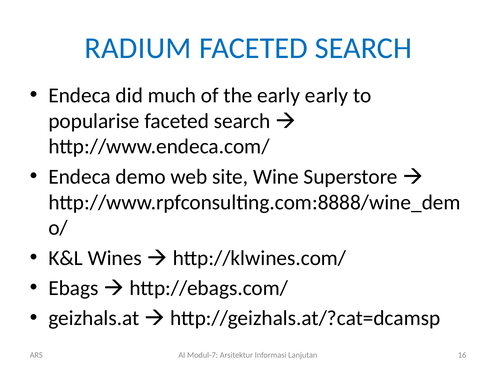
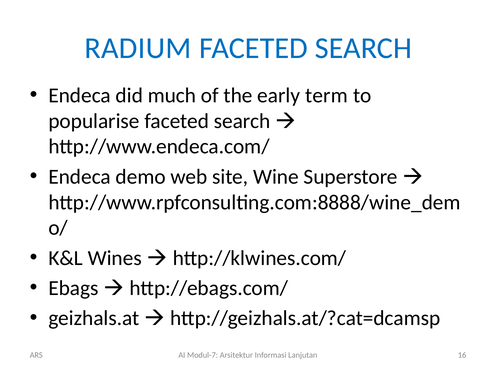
early early: early -> term (327, 95)
